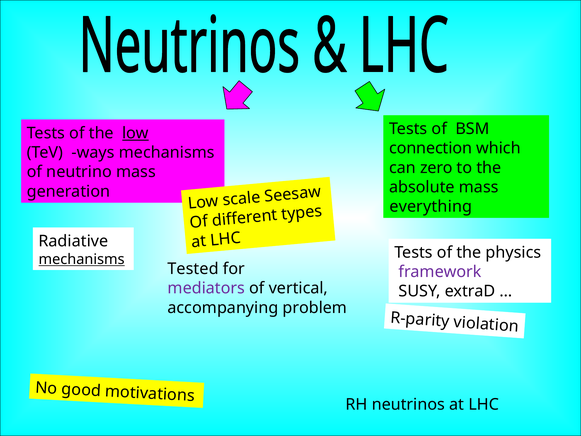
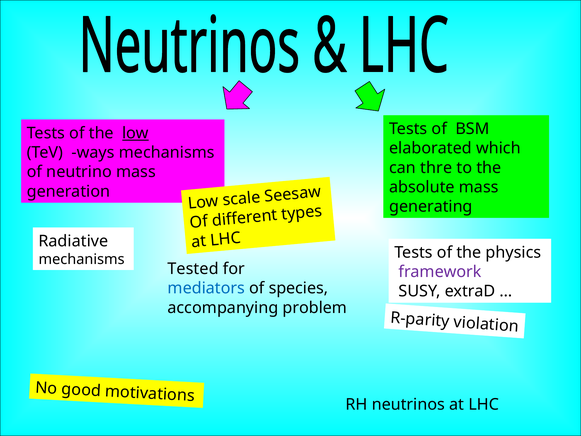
connection: connection -> elaborated (430, 148)
zero: zero -> thre (436, 168)
everything: everything -> generating (431, 206)
mechanisms underline: present -> none (82, 259)
mediators colour: purple -> blue (206, 288)
vertical: vertical -> species (298, 288)
